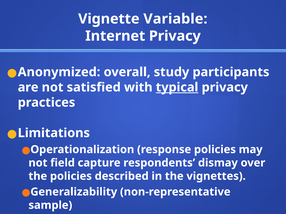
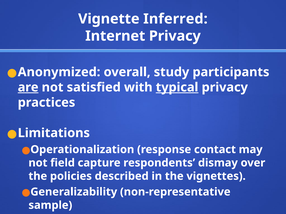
Variable: Variable -> Inferred (175, 19)
are underline: none -> present (28, 87)
response policies: policies -> contact (215, 150)
